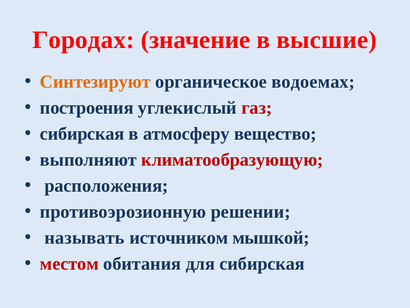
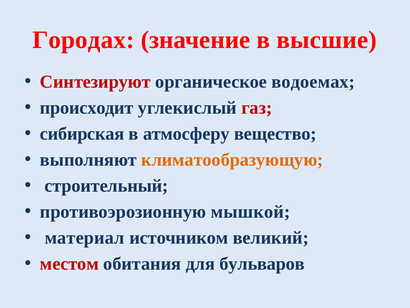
Синтезируют colour: orange -> red (95, 82)
построения: построения -> происходит (87, 107)
климатообразующую colour: red -> orange (232, 159)
расположения: расположения -> строительный (106, 185)
решении: решении -> мышкой (251, 211)
называть: называть -> материал (85, 237)
мышкой: мышкой -> великий (271, 237)
для сибирская: сибирская -> бульваров (262, 263)
